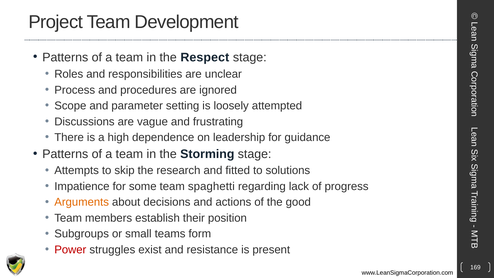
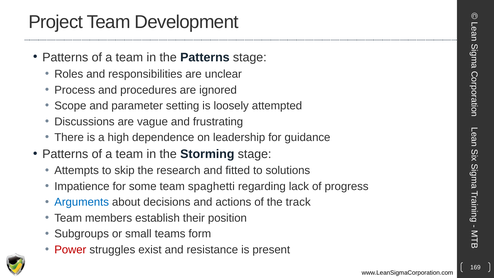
the Respect: Respect -> Patterns (205, 57)
Arguments colour: orange -> blue (82, 202)
good: good -> track (298, 202)
